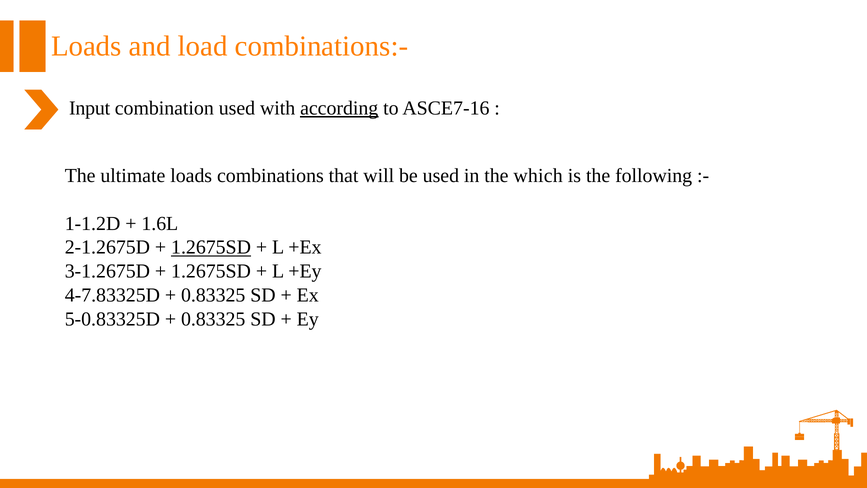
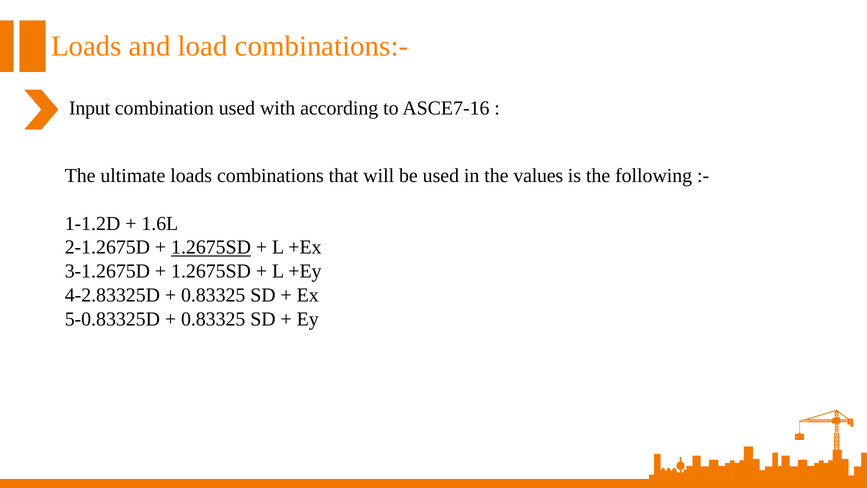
according underline: present -> none (339, 108)
which: which -> values (538, 176)
4-7.83325D: 4-7.83325D -> 4-2.83325D (112, 295)
